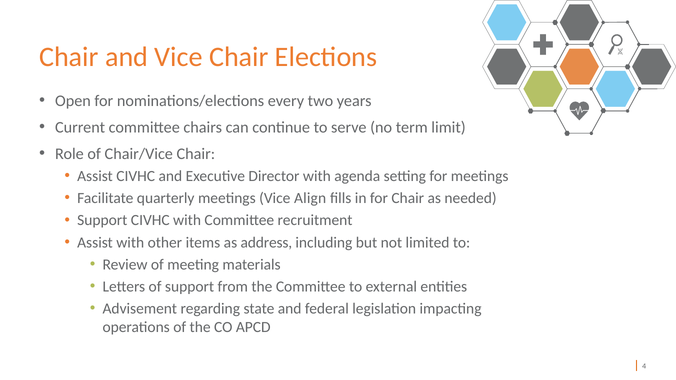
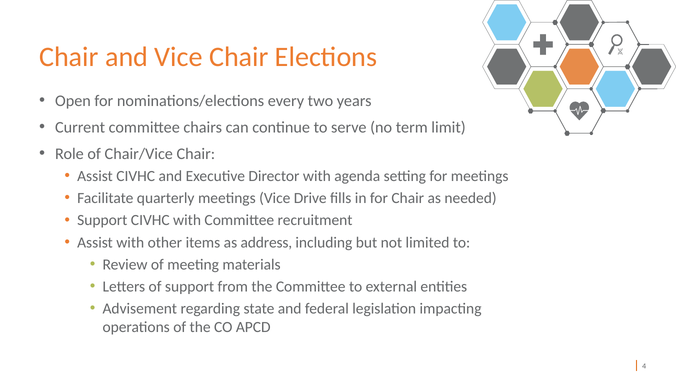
Align: Align -> Drive (310, 198)
